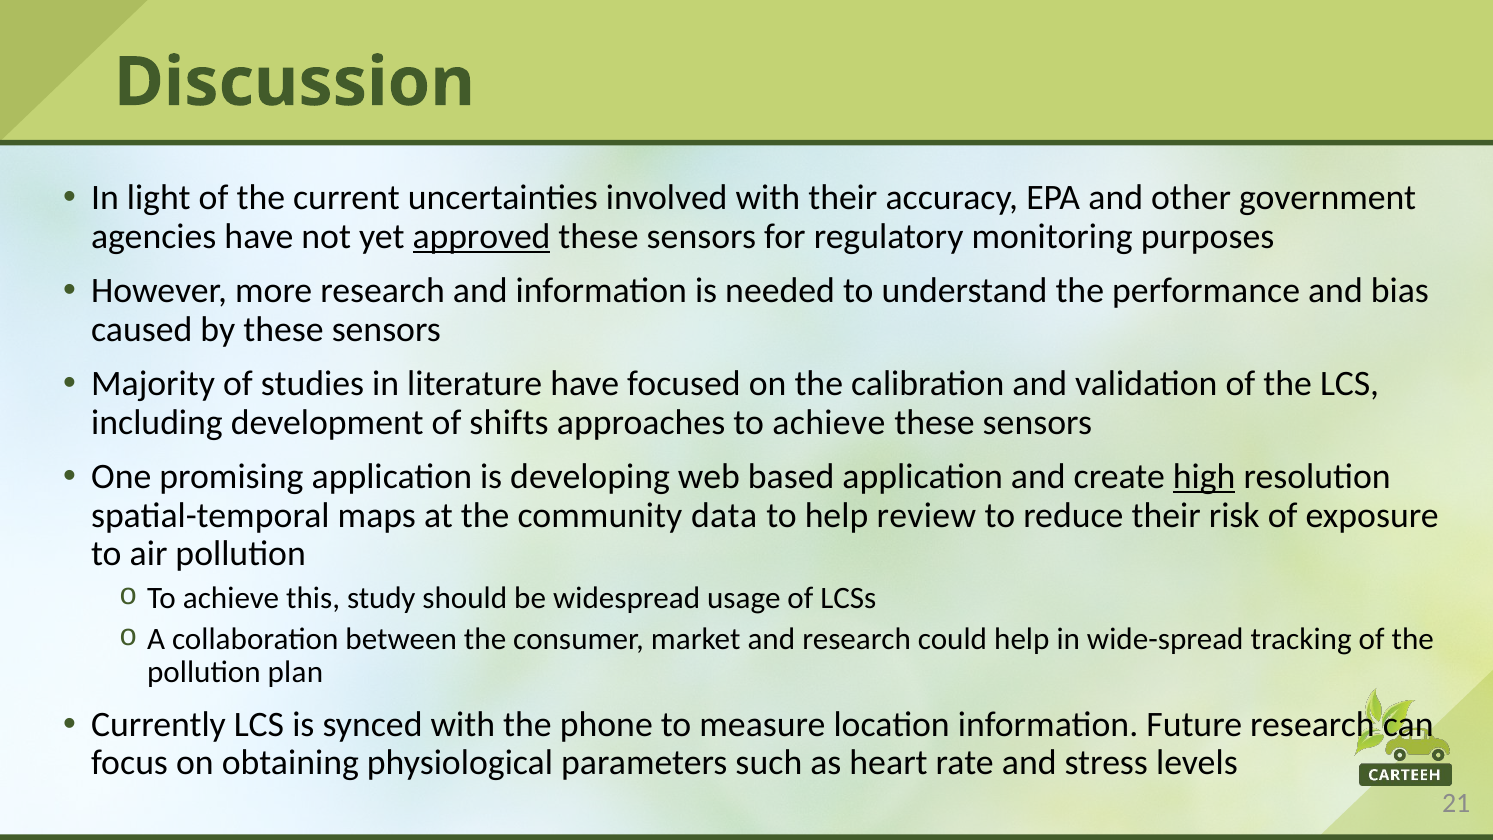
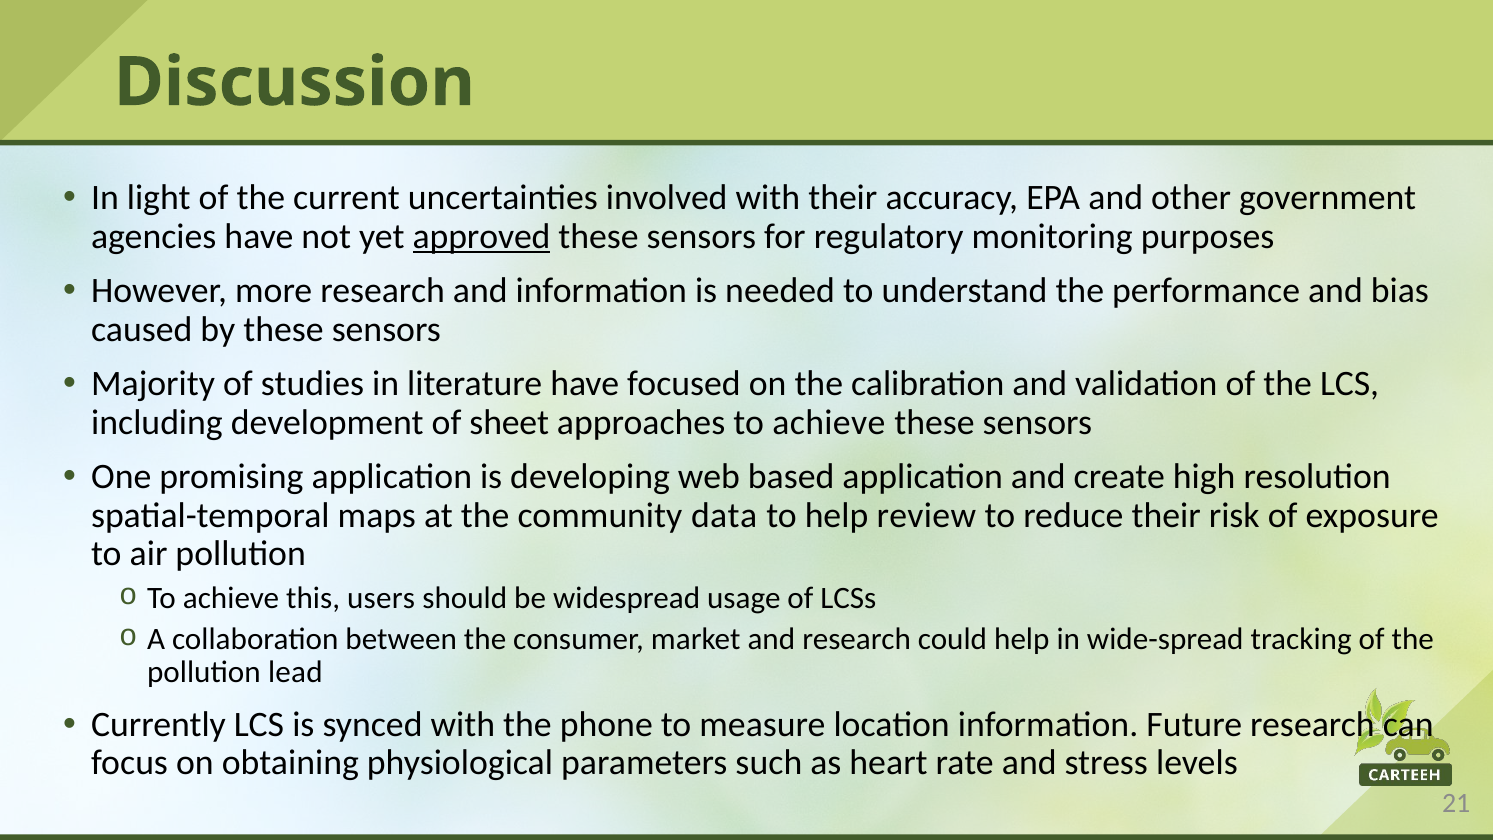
shifts: shifts -> sheet (509, 422)
high underline: present -> none (1204, 476)
study: study -> users (381, 598)
plan: plan -> lead (295, 673)
